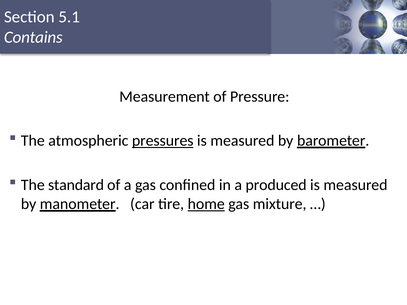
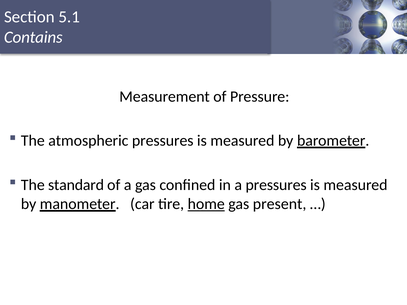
pressures underline: present -> none (163, 141)
a produced: produced -> pressures (276, 185)
mixture: mixture -> present (280, 204)
